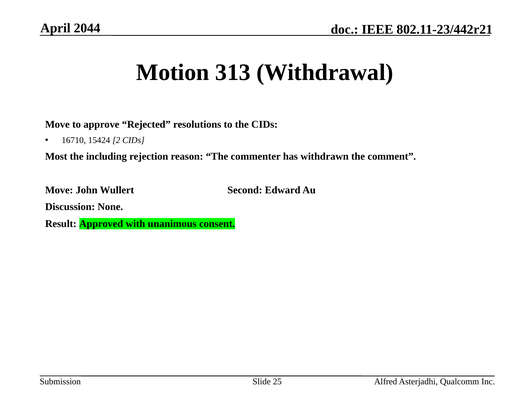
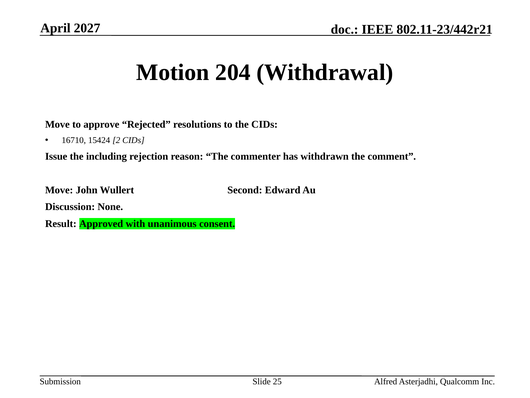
2044: 2044 -> 2027 (87, 28)
313: 313 -> 204 (233, 72)
Most: Most -> Issue (56, 156)
